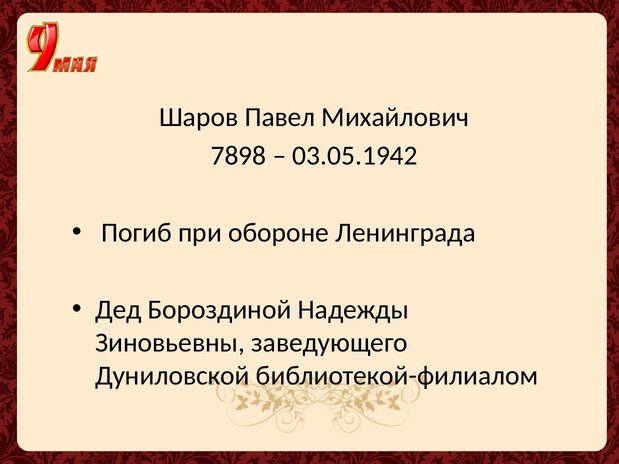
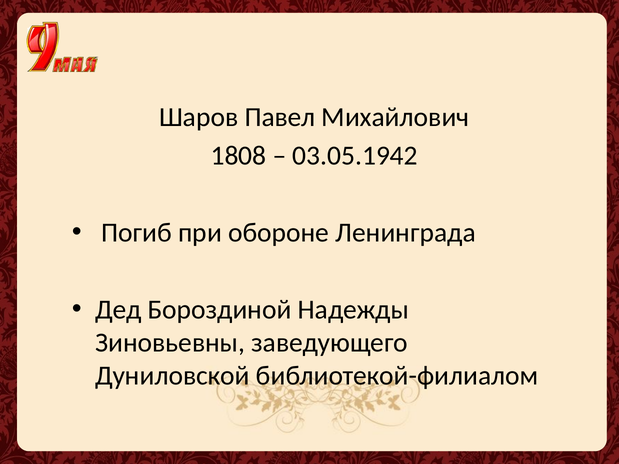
7898: 7898 -> 1808 (238, 156)
